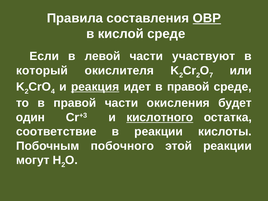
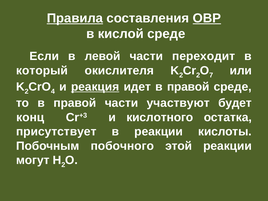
Правила underline: none -> present (75, 18)
участвуют: участвуют -> переходит (204, 56)
окисления: окисления -> участвуют (178, 103)
один: один -> конц (30, 117)
кислотного underline: present -> none (160, 117)
соответствие: соответствие -> присутствует (56, 132)
